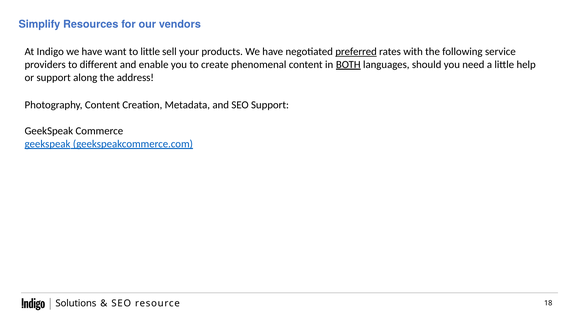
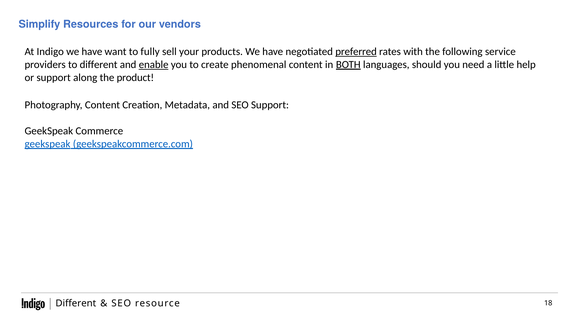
to little: little -> fully (150, 52)
enable underline: none -> present (154, 65)
address: address -> product (135, 77)
Solutions: Solutions -> Different (76, 303)
